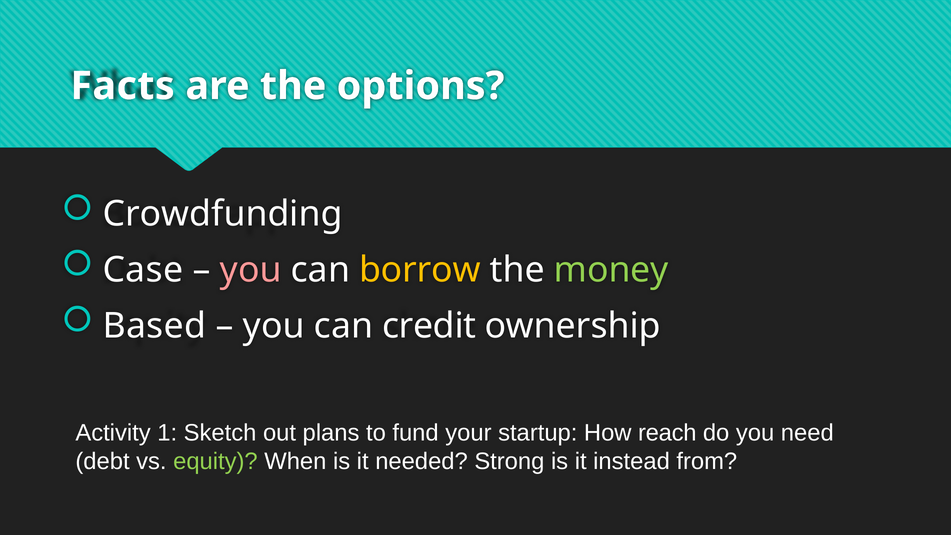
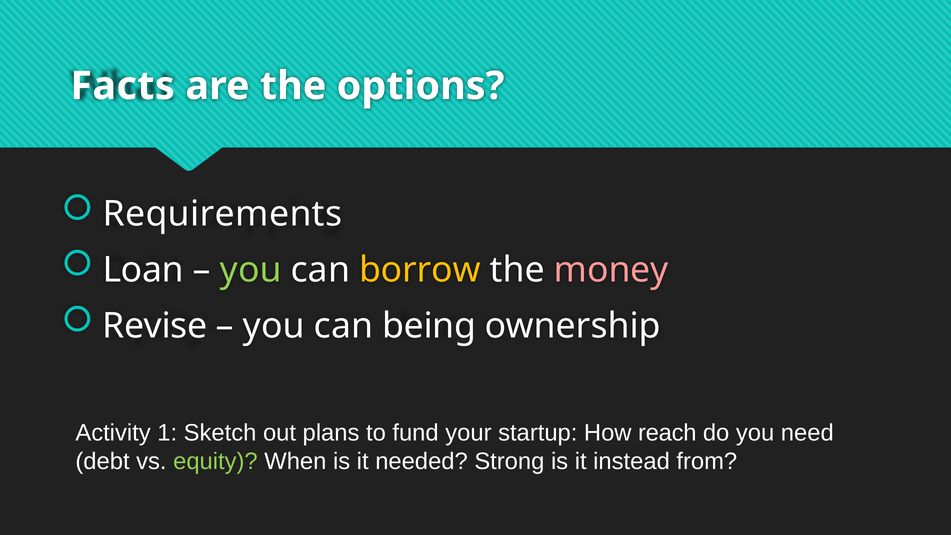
Crowdfunding: Crowdfunding -> Requirements (222, 214)
Case: Case -> Loan (143, 270)
you colour: pink -> light green (251, 270)
money colour: light green -> pink (611, 270)
Based: Based -> Revise (155, 326)
credit: credit -> being (429, 326)
